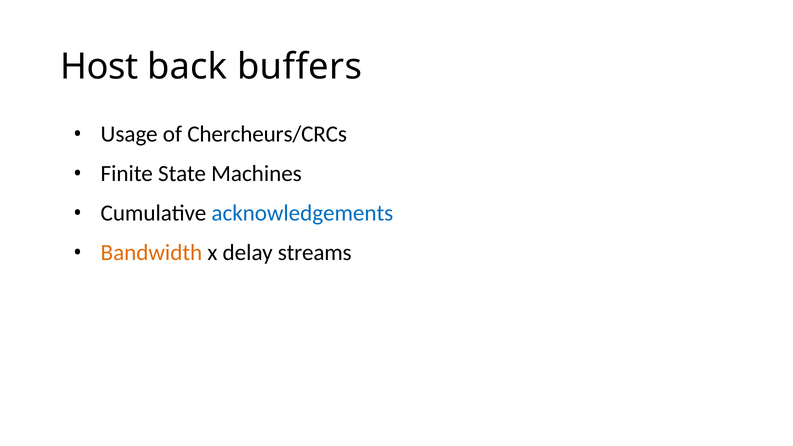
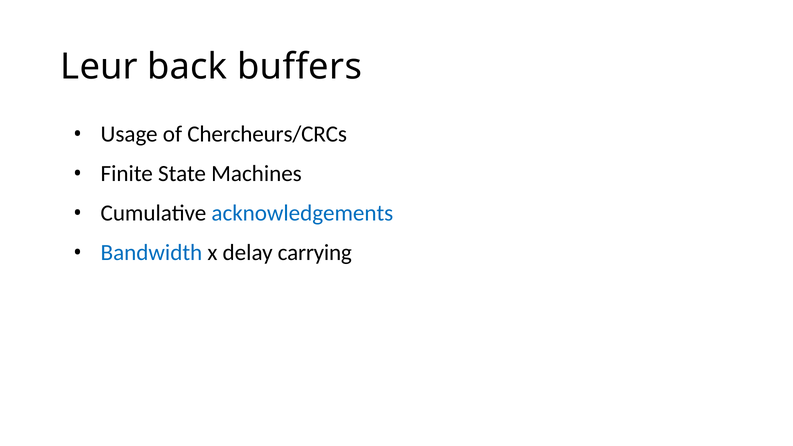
Host: Host -> Leur (99, 67)
Bandwidth colour: orange -> blue (151, 253)
streams: streams -> carrying (315, 253)
